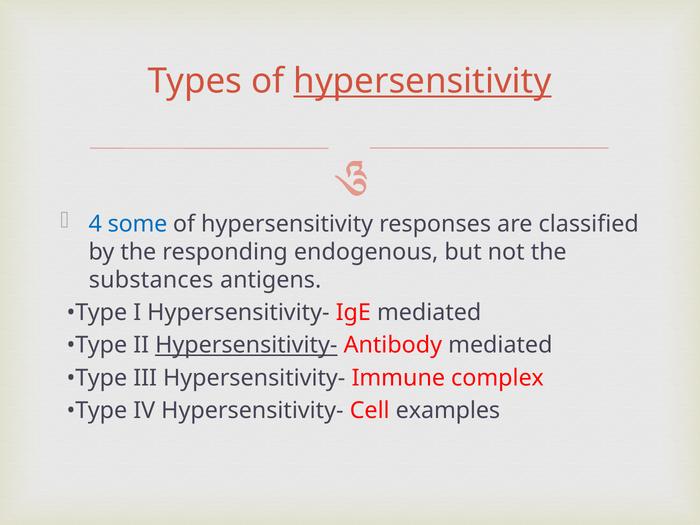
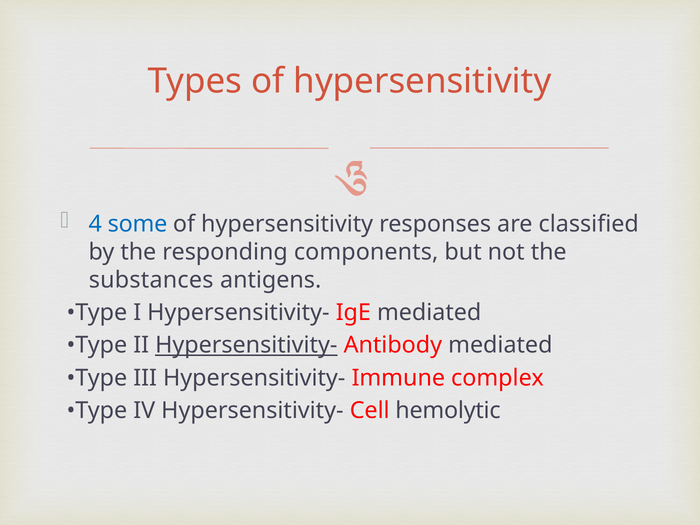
hypersensitivity underline: present -> none (422, 81)
endogenous: endogenous -> components (366, 252)
examples: examples -> hemolytic (448, 411)
